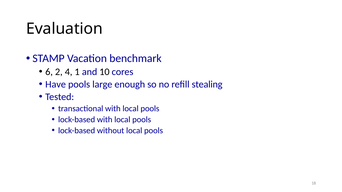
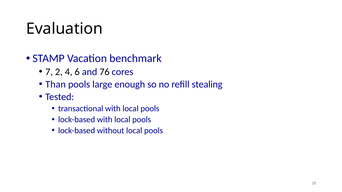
6: 6 -> 7 (49, 72)
1: 1 -> 6 (77, 72)
10: 10 -> 76 (104, 72)
Have: Have -> Than (56, 84)
